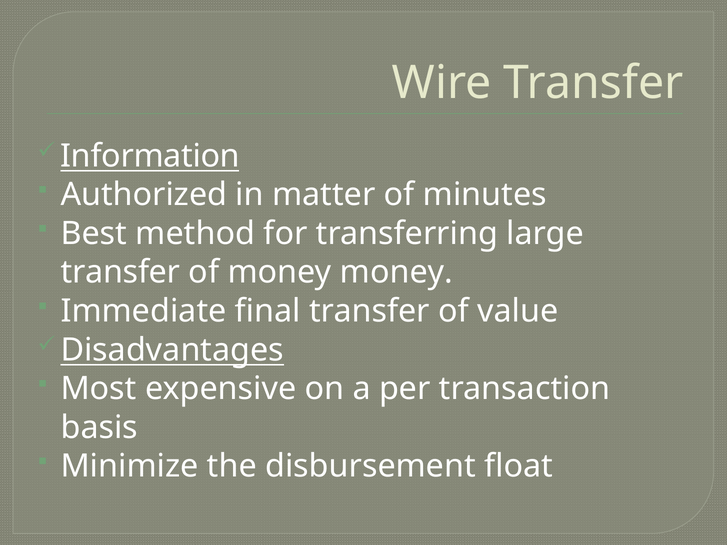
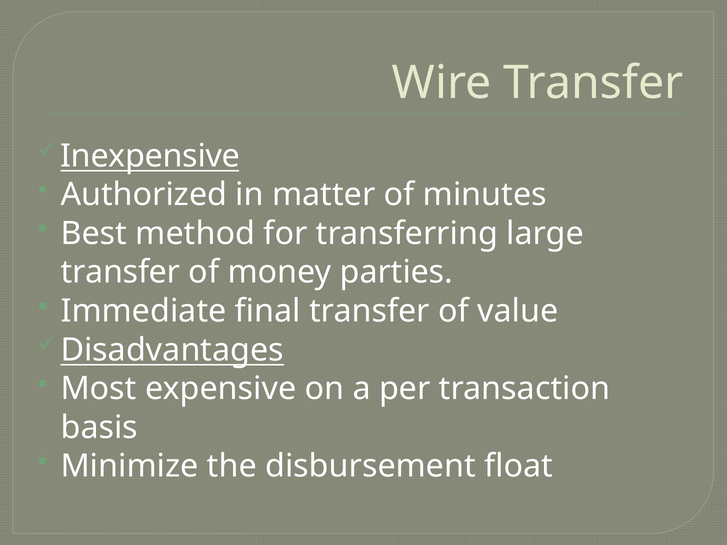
Information: Information -> Inexpensive (150, 156)
money money: money -> parties (396, 272)
